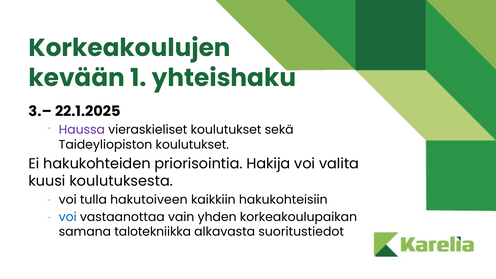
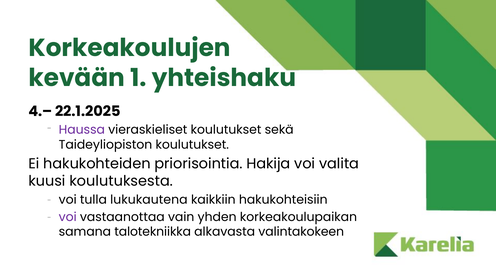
3.–: 3.– -> 4.– (40, 111)
hakutoiveen: hakutoiveen -> lukukautena (149, 200)
voi colour: blue -> purple (68, 217)
suoritustiedot: suoritustiedot -> valintakokeen (301, 232)
